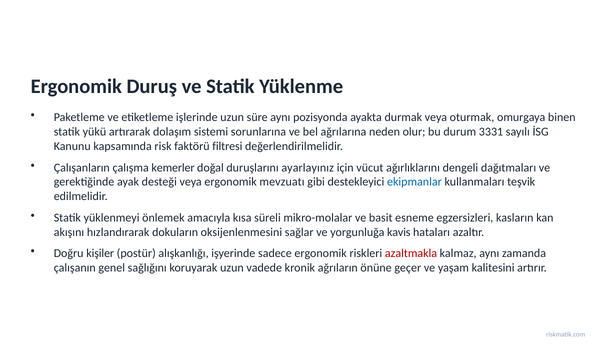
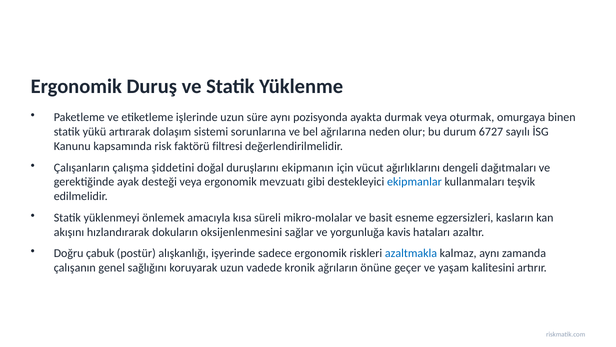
3331: 3331 -> 6727 (491, 132)
kemerler: kemerler -> şiddetini (173, 167)
ayarlayınız: ayarlayınız -> ekipmanın (308, 167)
kişiler: kişiler -> çabuk (100, 253)
azaltmakla colour: red -> blue (411, 253)
